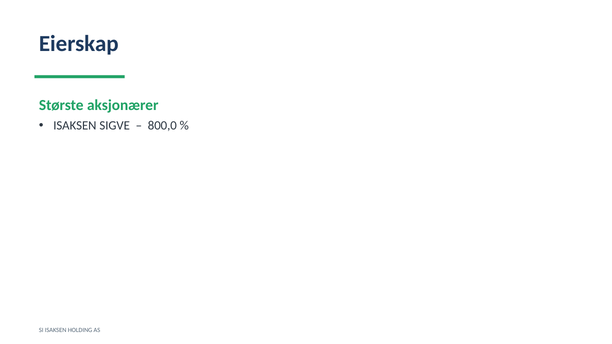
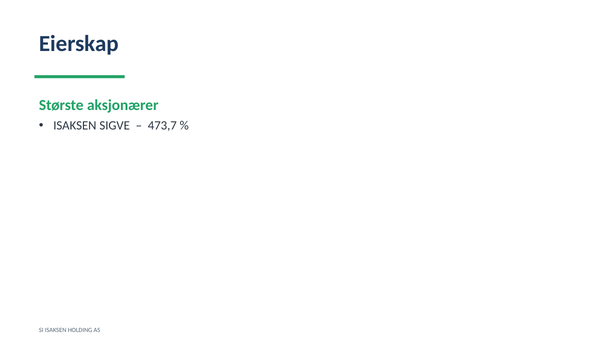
800,0: 800,0 -> 473,7 (162, 126)
